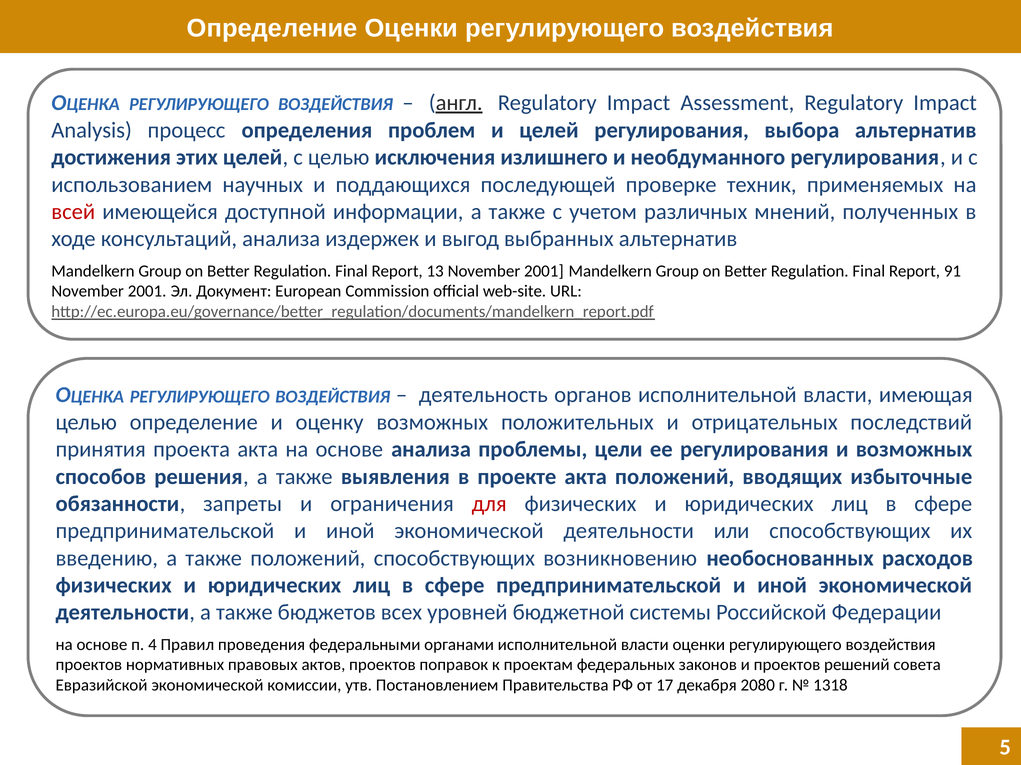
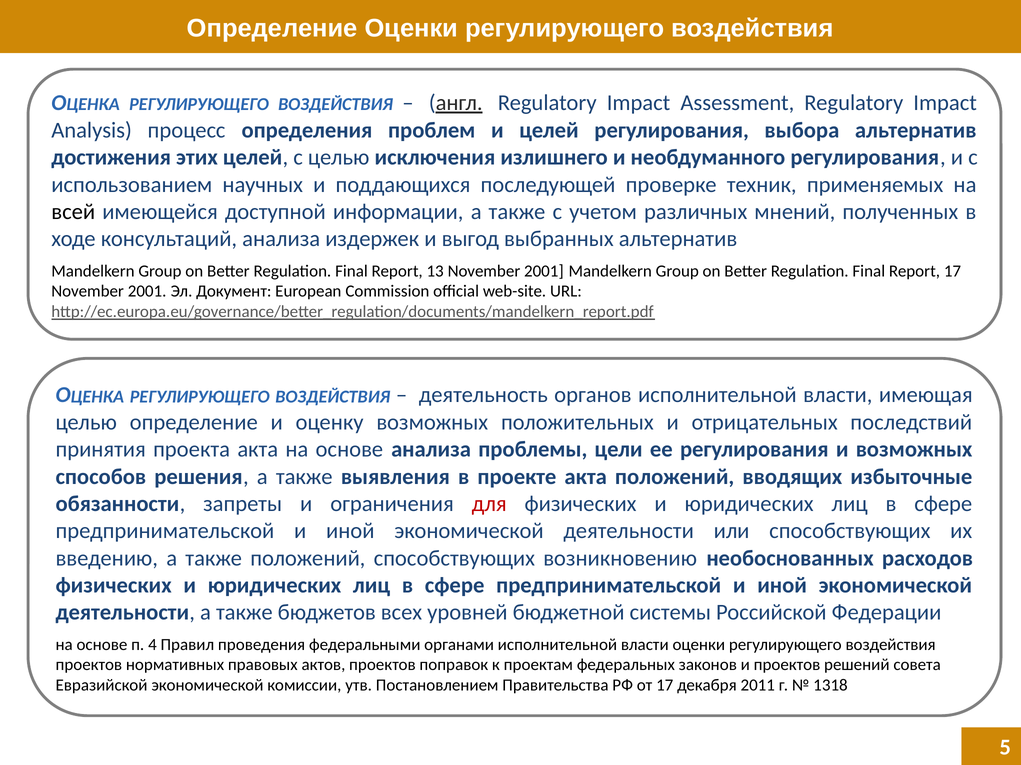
всей colour: red -> black (73, 212)
Report 91: 91 -> 17 (952, 271)
2080: 2080 -> 2011 (758, 686)
